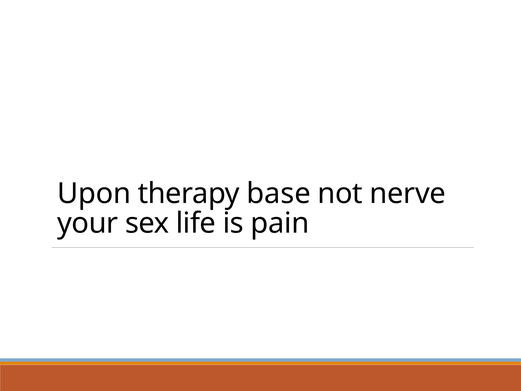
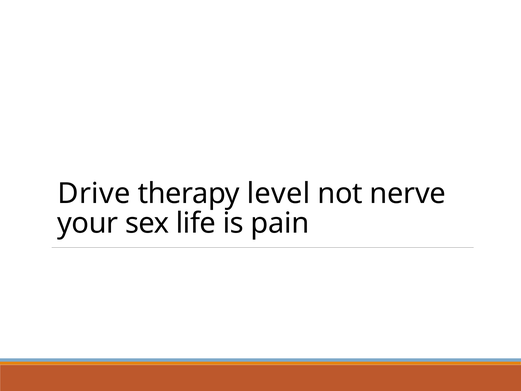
Upon: Upon -> Drive (94, 194)
base: base -> level (279, 194)
